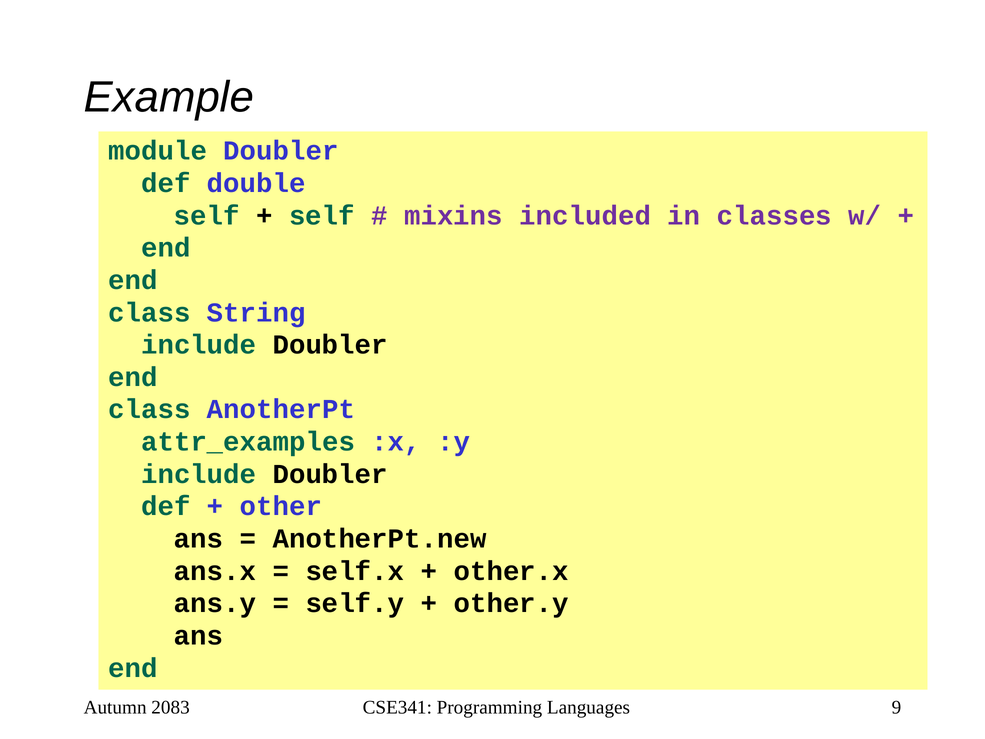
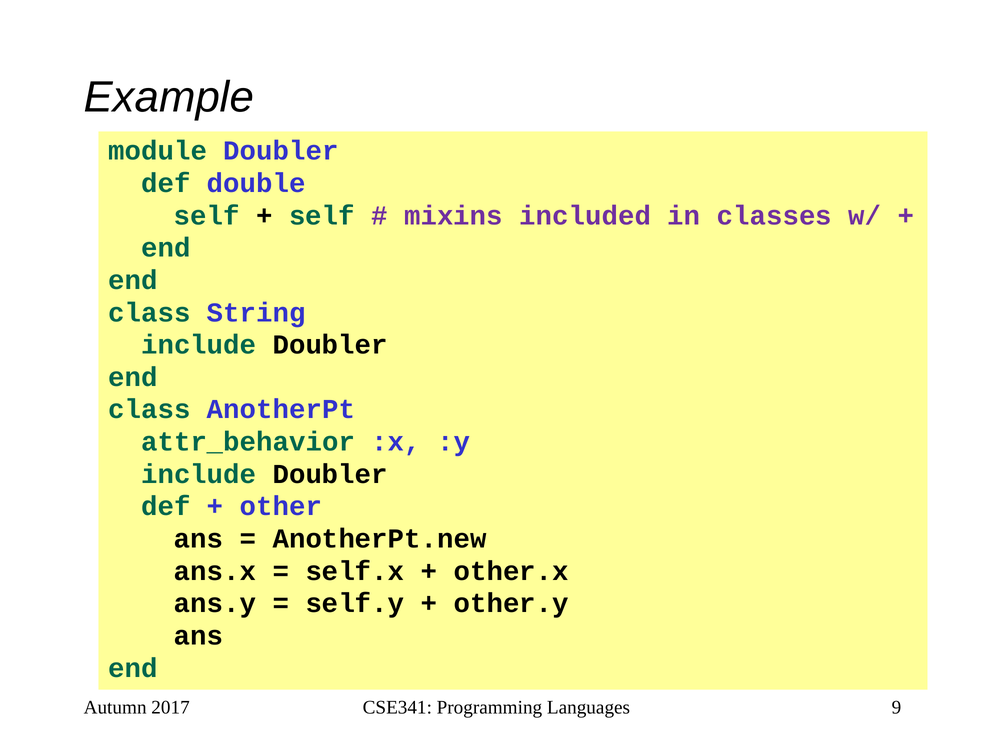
attr_examples: attr_examples -> attr_behavior (248, 442)
2083: 2083 -> 2017 (171, 707)
